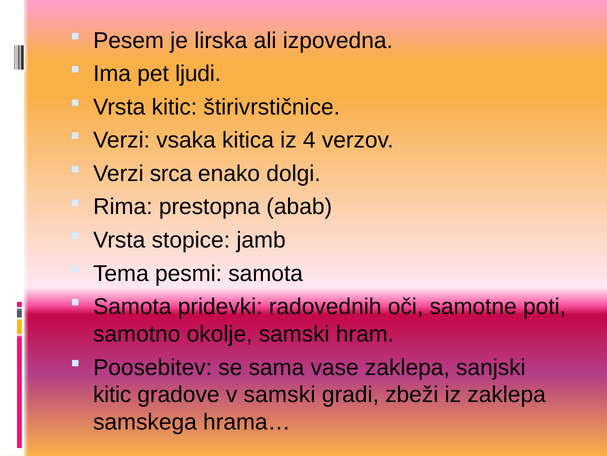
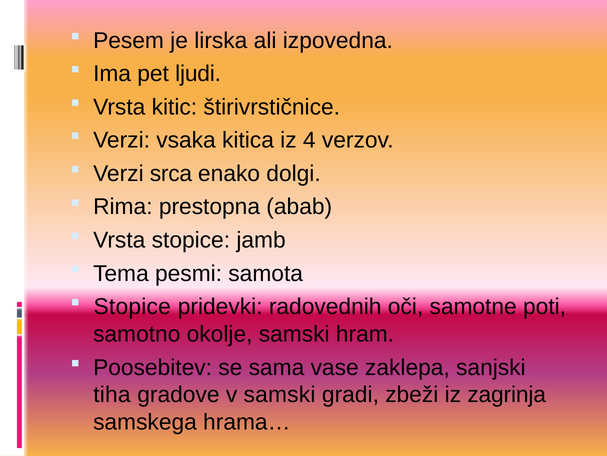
Samota: Samota -> Stopice (132, 306)
kitic: kitic -> tiha (112, 394)
iz zaklepa: zaklepa -> zagrinja (507, 394)
